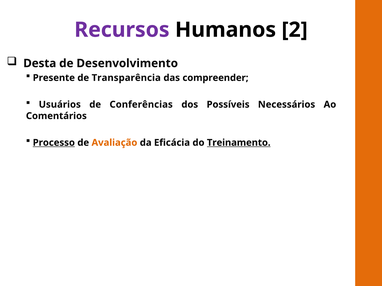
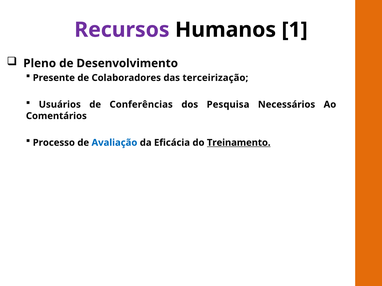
2: 2 -> 1 (295, 30)
Desta: Desta -> Pleno (40, 63)
Transparência: Transparência -> Colaboradores (126, 78)
compreender: compreender -> terceirização (215, 78)
Possíveis: Possíveis -> Pesquisa (228, 105)
Processo underline: present -> none (54, 143)
Avaliação colour: orange -> blue (114, 143)
